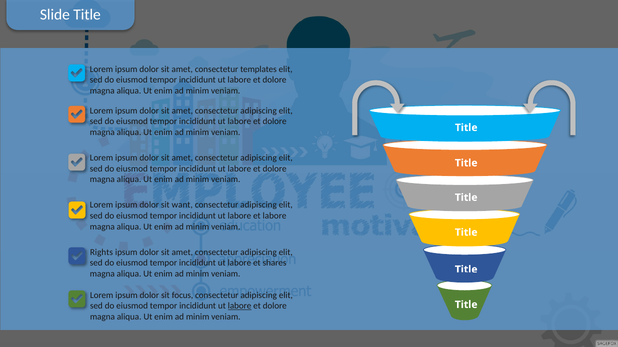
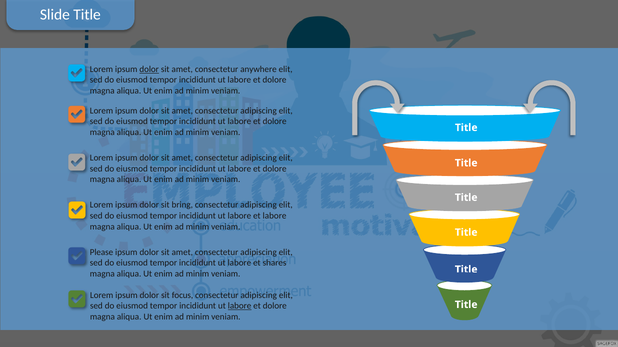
dolor underline: none -> present (149, 69)
templates: templates -> anywhere (258, 69)
want: want -> bring (182, 205)
Rights: Rights -> Please (102, 253)
